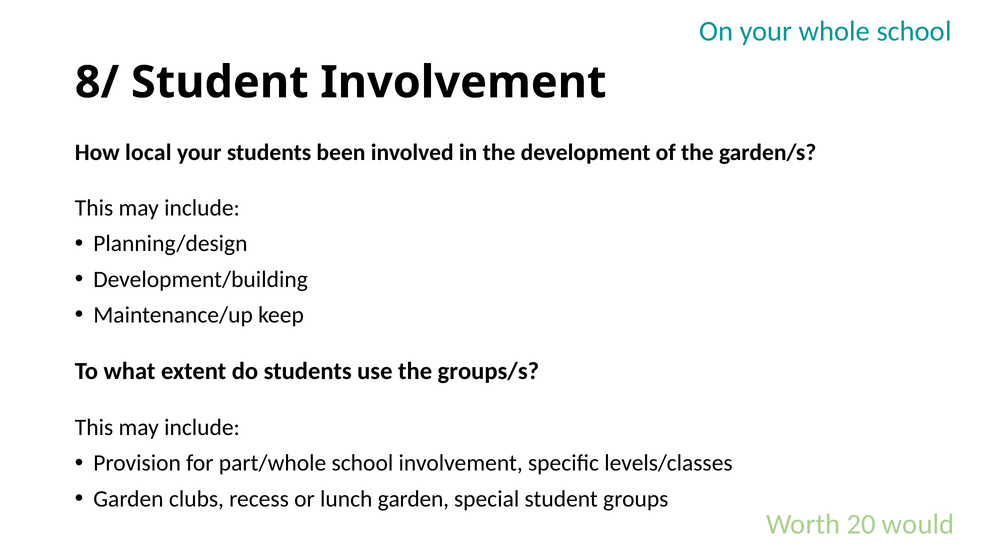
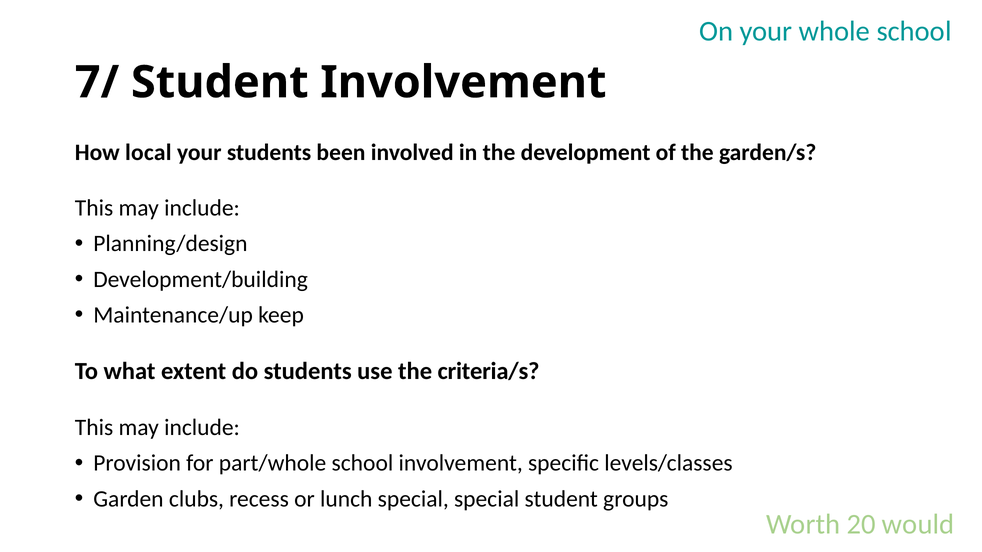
8/: 8/ -> 7/ (97, 82)
groups/s: groups/s -> criteria/s (488, 372)
lunch garden: garden -> special (413, 499)
